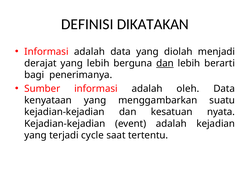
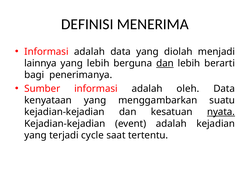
DIKATAKAN: DIKATAKAN -> MENERIMA (153, 24)
derajat: derajat -> lainnya (40, 63)
nyata underline: none -> present (221, 112)
